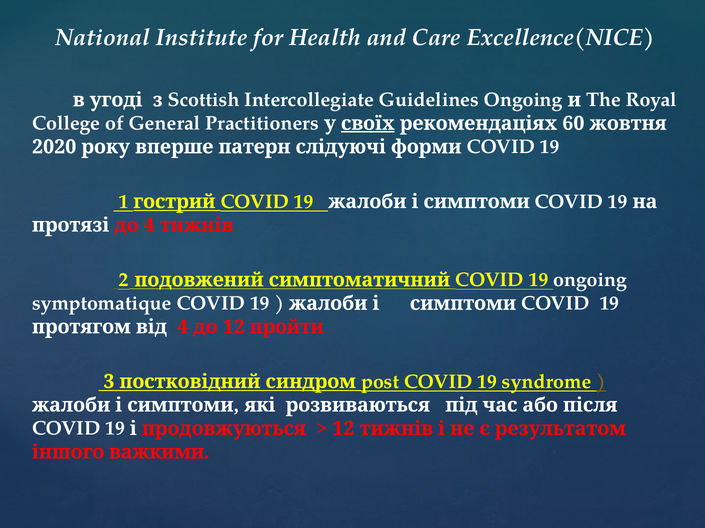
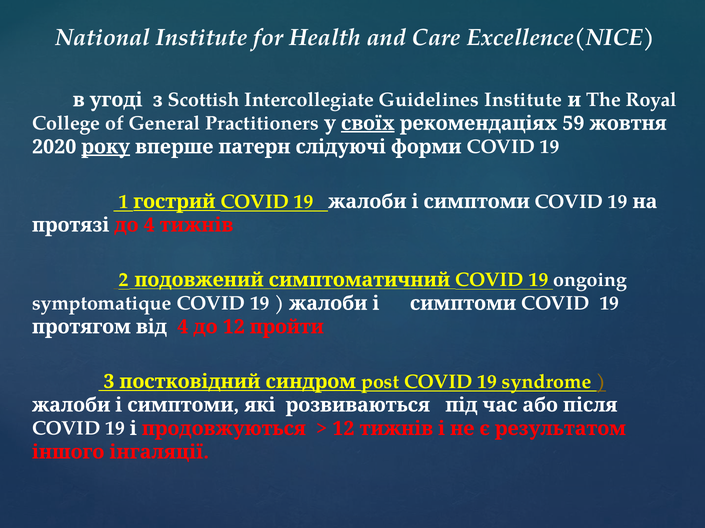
Guidelines Ongoing: Ongoing -> Institute (523, 100)
60: 60 -> 59 (573, 124)
року underline: none -> present (106, 147)
важкими: важкими -> інгаляції (159, 453)
